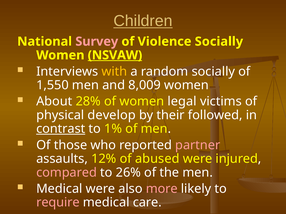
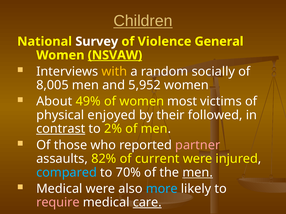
Survey colour: pink -> white (97, 42)
Violence Socially: Socially -> General (219, 42)
1,550: 1,550 -> 8,005 (52, 85)
8,009: 8,009 -> 5,952 (145, 85)
28%: 28% -> 49% (88, 102)
legal: legal -> most (182, 102)
develop: develop -> enjoyed (112, 115)
1%: 1% -> 2% (113, 129)
12%: 12% -> 82% (104, 159)
abused: abused -> current (157, 159)
compared colour: pink -> light blue (67, 173)
26%: 26% -> 70% (128, 173)
men underline: none -> present (198, 173)
more colour: pink -> light blue (162, 189)
care underline: none -> present (147, 203)
